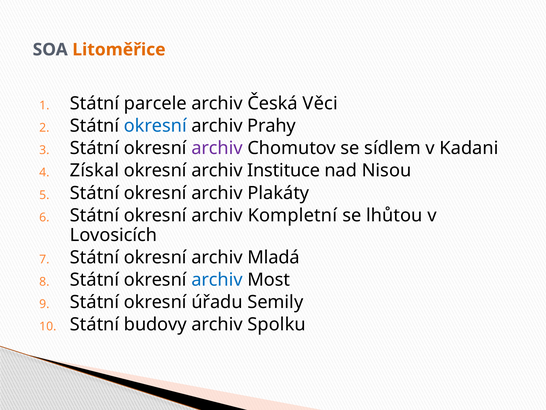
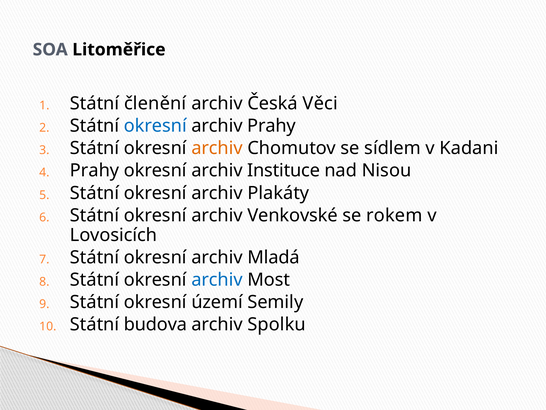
Litoměřice colour: orange -> black (119, 50)
parcele: parcele -> členění (155, 103)
archiv colour: purple -> orange (217, 148)
Získal: Získal -> Prahy (95, 170)
Kompletní: Kompletní -> Venkovské (293, 215)
lhůtou: lhůtou -> rokem (394, 215)
úřadu: úřadu -> území (217, 302)
budovy: budovy -> budova (155, 324)
